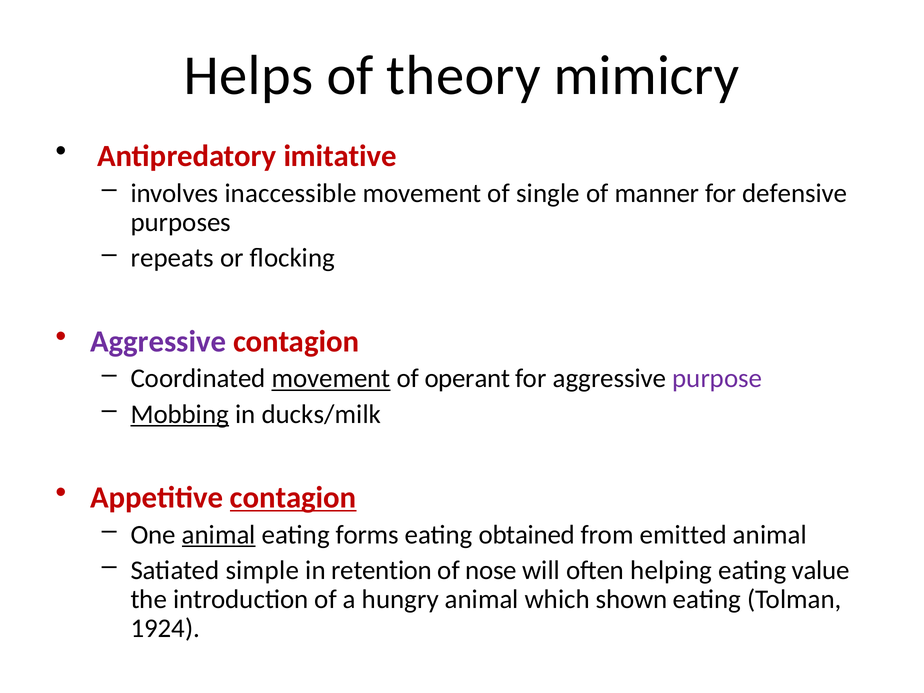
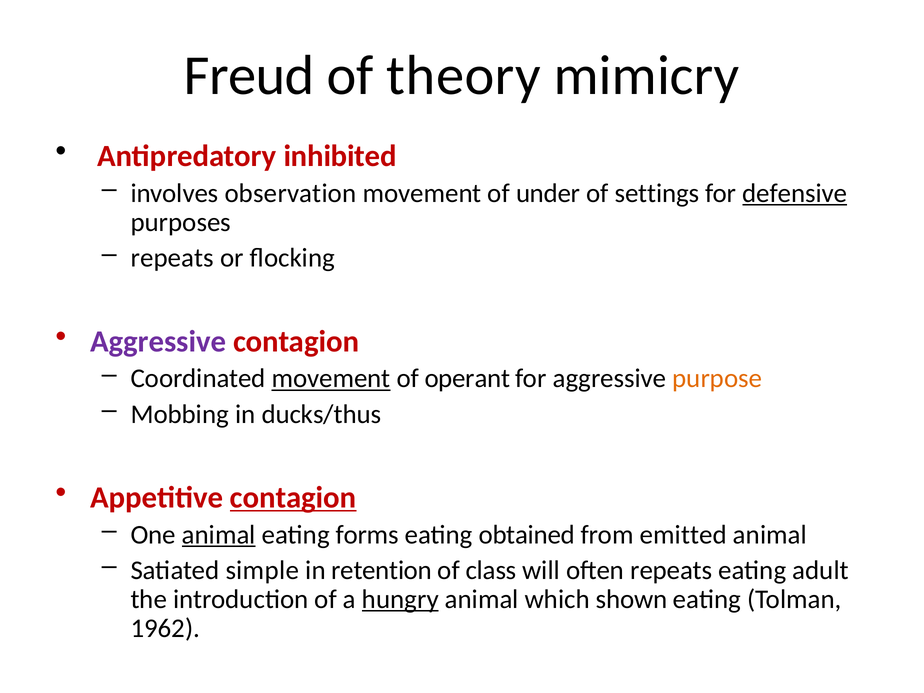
Helps: Helps -> Freud (249, 76)
imitative: imitative -> inhibited (340, 156)
inaccessible: inaccessible -> observation (291, 193)
single: single -> under (548, 193)
manner: manner -> settings (657, 193)
defensive underline: none -> present (795, 193)
purpose colour: purple -> orange (717, 379)
Mobbing underline: present -> none (180, 414)
ducks/milk: ducks/milk -> ducks/thus (321, 414)
nose: nose -> class (491, 570)
often helping: helping -> repeats (671, 570)
value: value -> adult (821, 570)
hungry underline: none -> present (400, 599)
1924: 1924 -> 1962 (165, 628)
